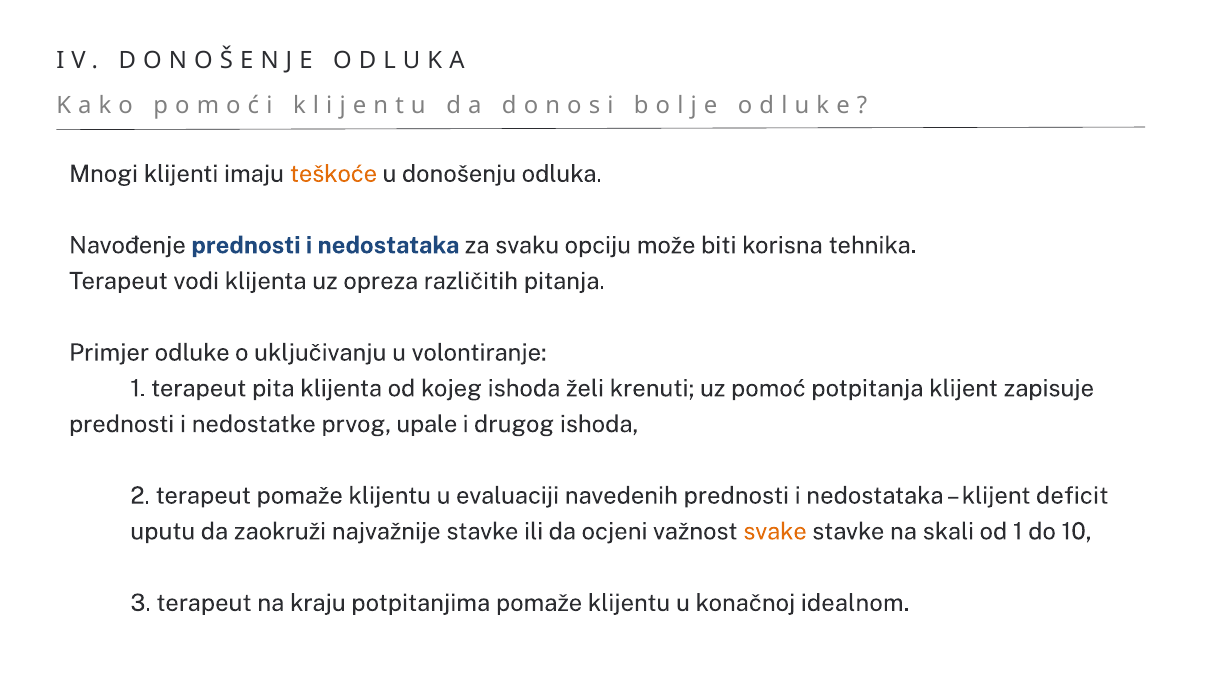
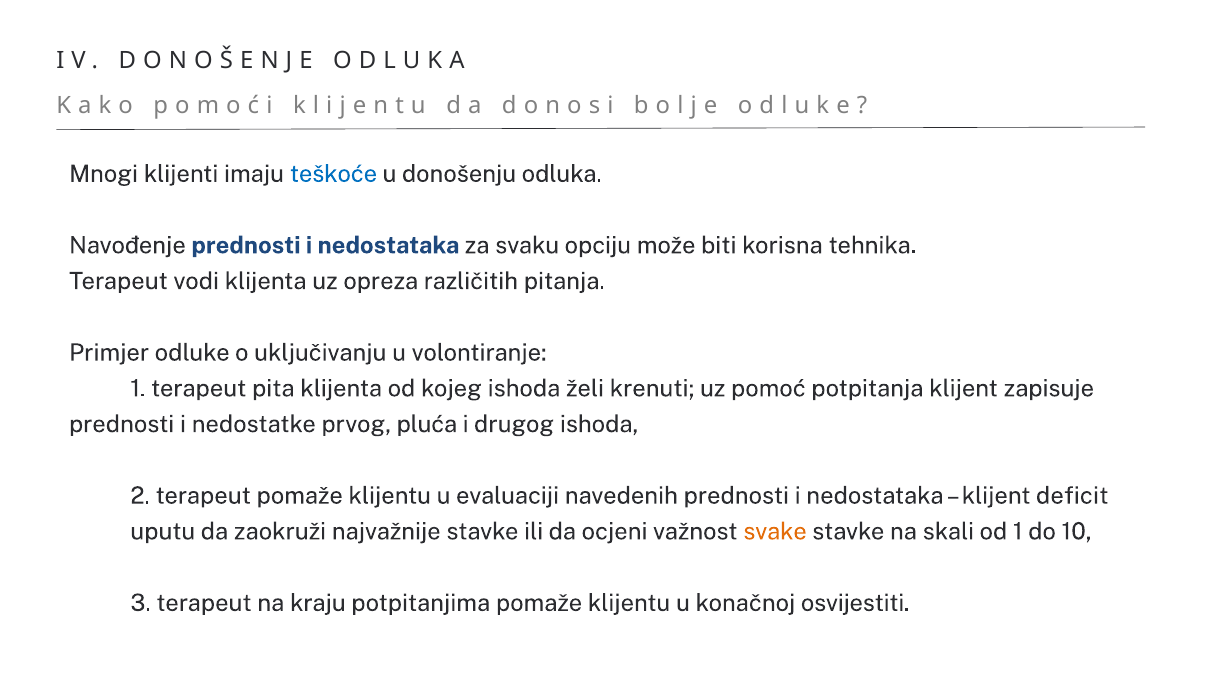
teškoće colour: orange -> blue (333, 174)
upale: upale -> pluća (427, 424)
idealnom: idealnom -> osvijestiti (855, 603)
